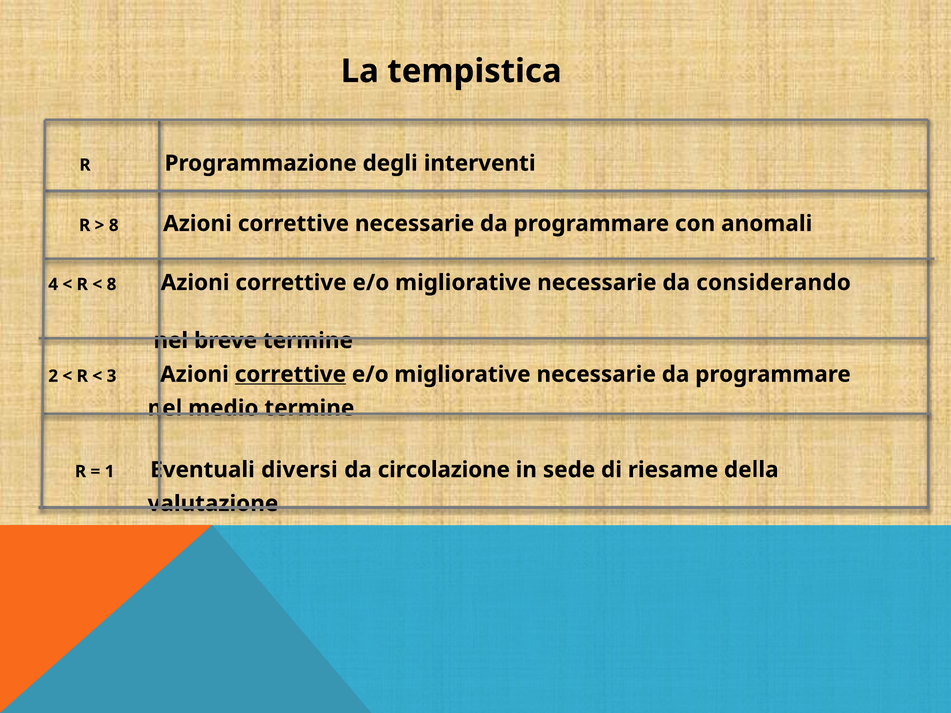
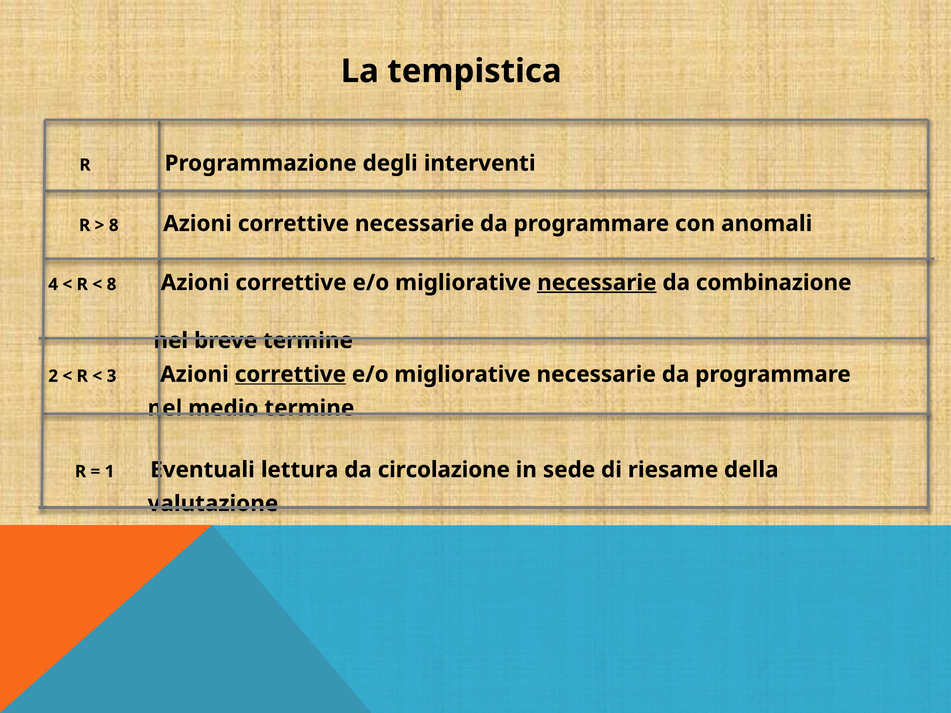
necessarie underline: none -> present (597, 283)
considerando: considerando -> combinazione (774, 283)
diversi: diversi -> lettura (300, 470)
